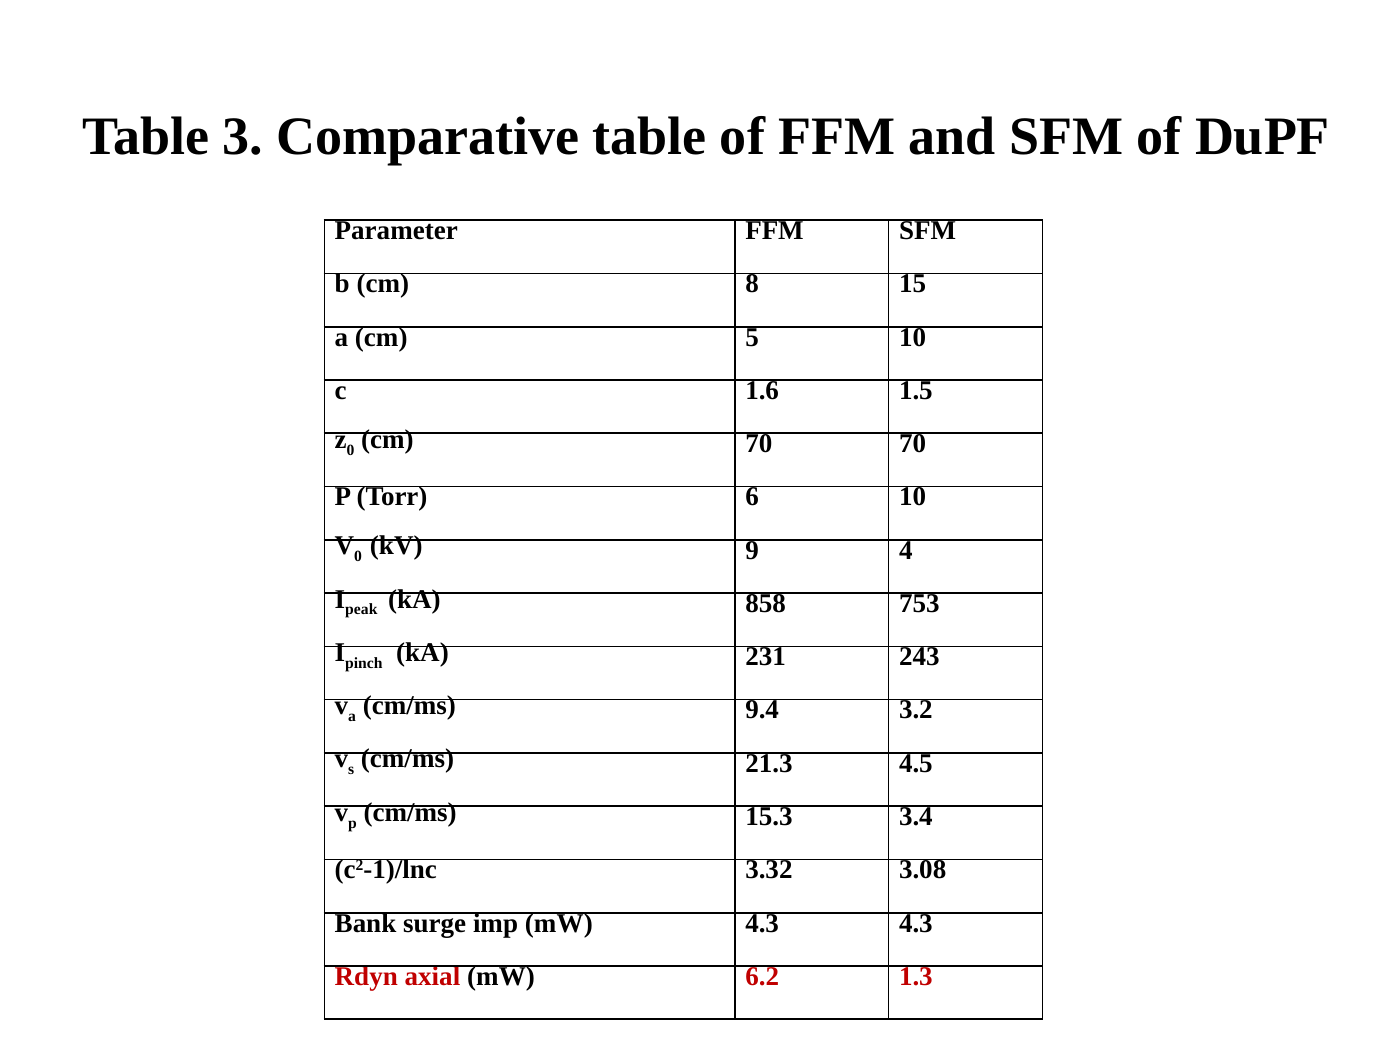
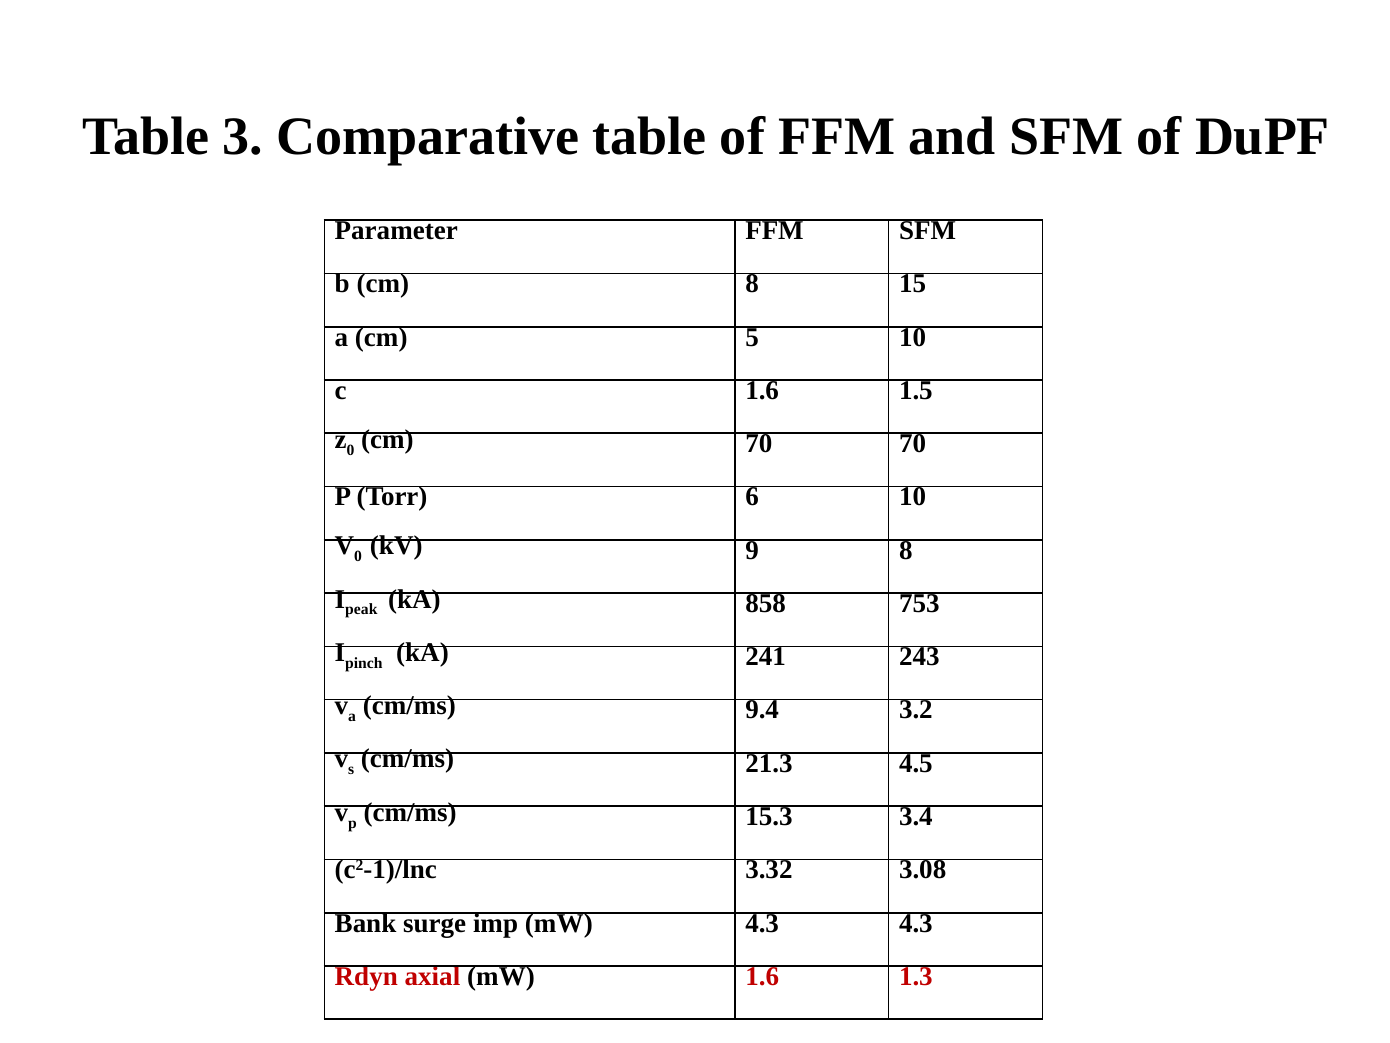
9 4: 4 -> 8 (906, 550)
231: 231 -> 241 (766, 656)
mW 6.2: 6.2 -> 1.6 (762, 976)
